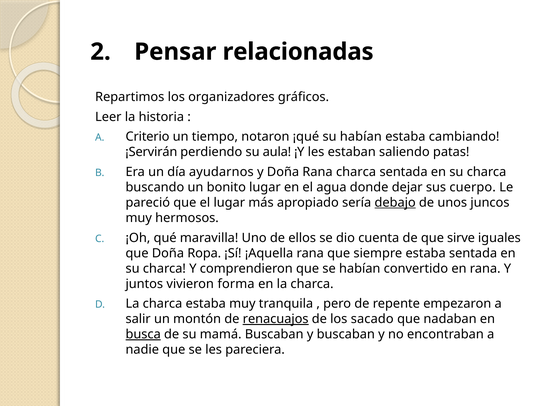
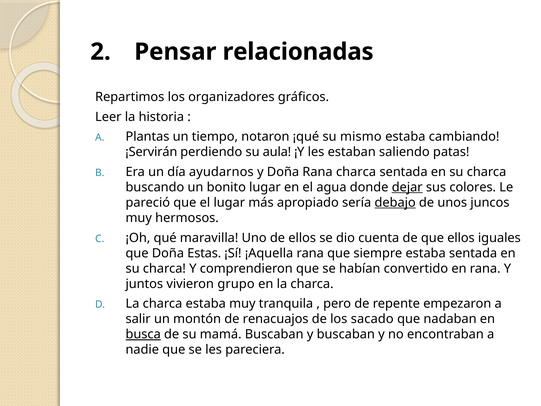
Criterio: Criterio -> Plantas (147, 137)
su habían: habían -> mismo (361, 137)
dejar underline: none -> present (407, 187)
cuerpo: cuerpo -> colores (473, 187)
que sirve: sirve -> ellos (461, 238)
Ropa: Ropa -> Estas (204, 253)
forma: forma -> grupo (236, 284)
renacuajos underline: present -> none (276, 319)
